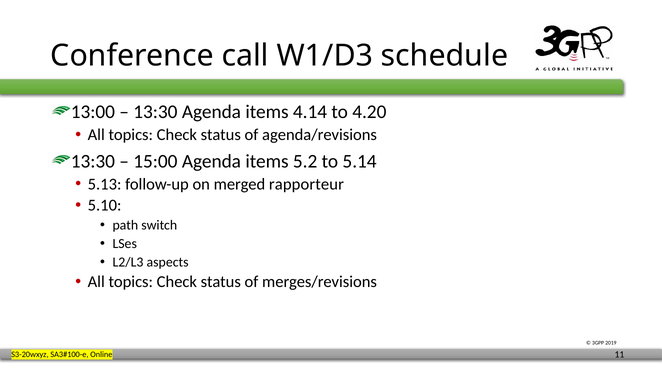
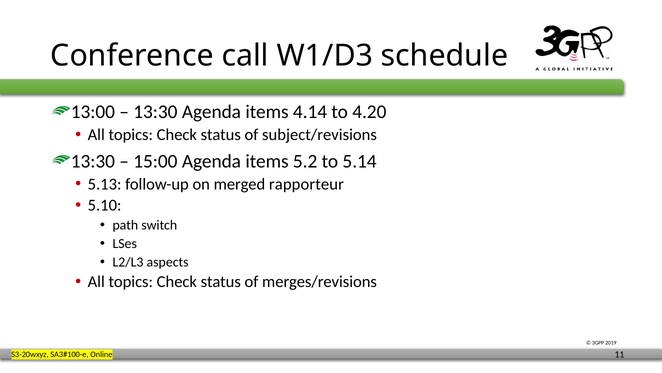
agenda/revisions: agenda/revisions -> subject/revisions (320, 135)
